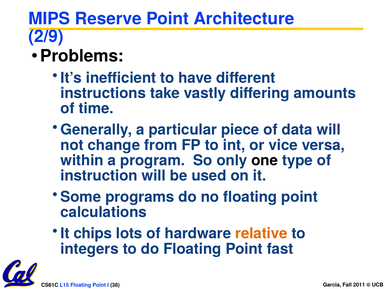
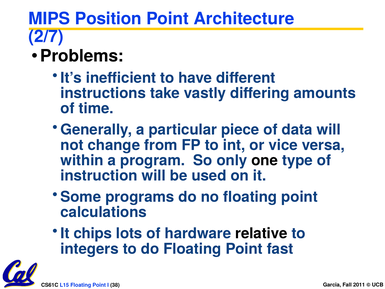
Reserve: Reserve -> Position (108, 19)
2/9: 2/9 -> 2/7 (46, 36)
relative colour: orange -> black (261, 233)
